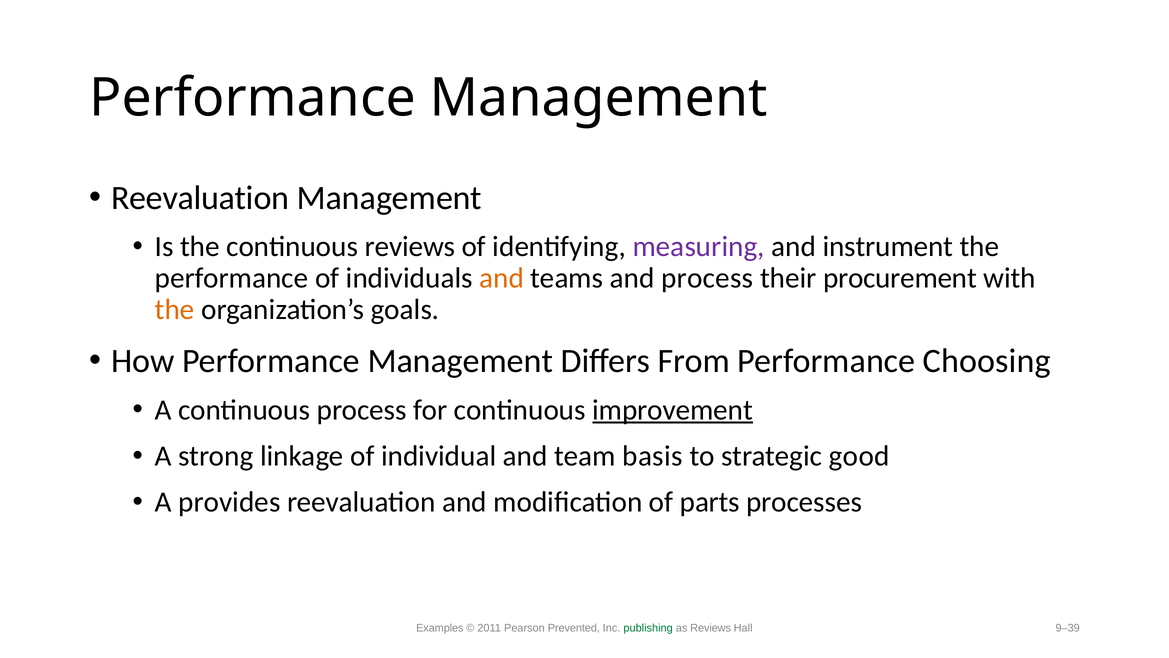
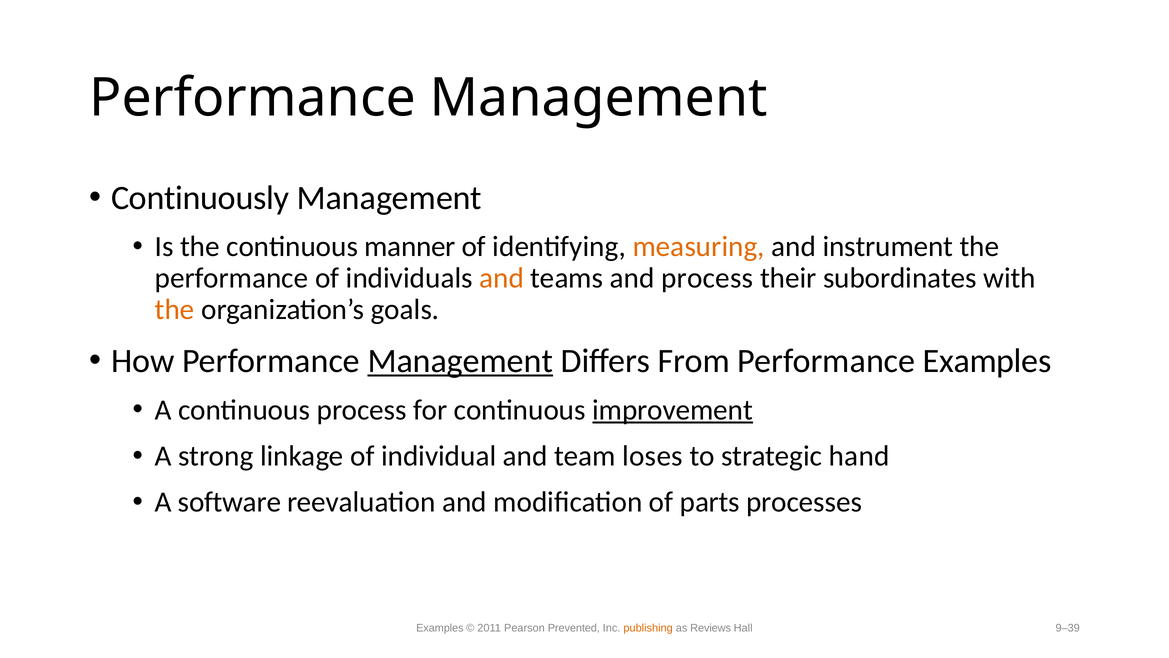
Reevaluation: Reevaluation -> Continuously (200, 198)
continuous reviews: reviews -> manner (410, 246)
measuring colour: purple -> orange (699, 246)
procurement: procurement -> subordinates (900, 278)
Management underline: none -> present (460, 361)
Performance Choosing: Choosing -> Examples (987, 361)
basis: basis -> loses (652, 456)
good: good -> hand (859, 456)
provides: provides -> software (230, 502)
publishing colour: green -> orange (648, 628)
